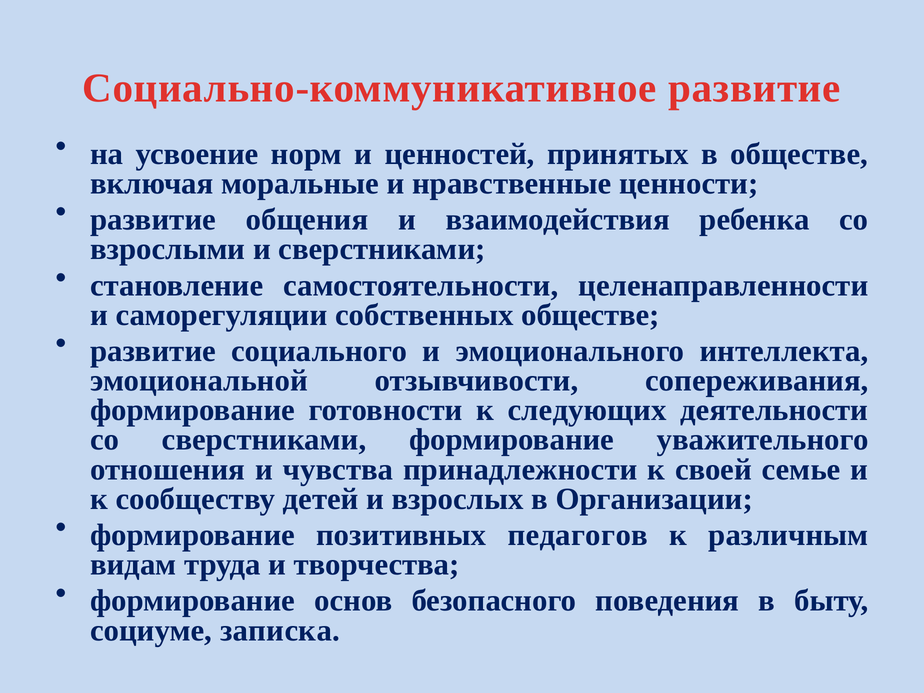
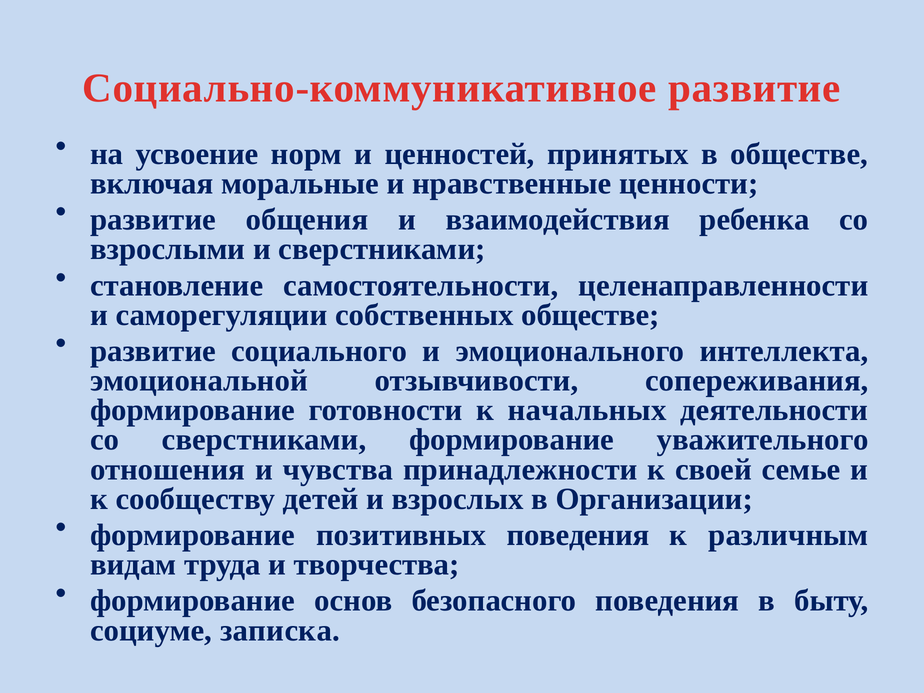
следующих: следующих -> начальных (587, 410)
позитивных педагогов: педагогов -> поведения (578, 535)
